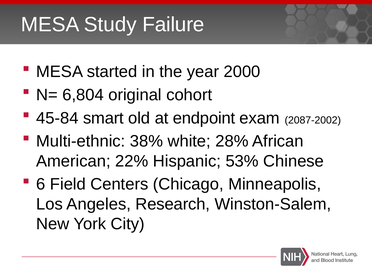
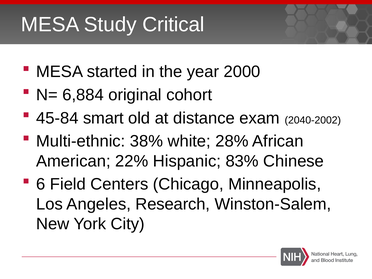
Failure: Failure -> Critical (173, 25)
6,804: 6,804 -> 6,884 (83, 95)
endpoint: endpoint -> distance (204, 118)
2087-2002: 2087-2002 -> 2040-2002 (313, 120)
53%: 53% -> 83% (242, 161)
